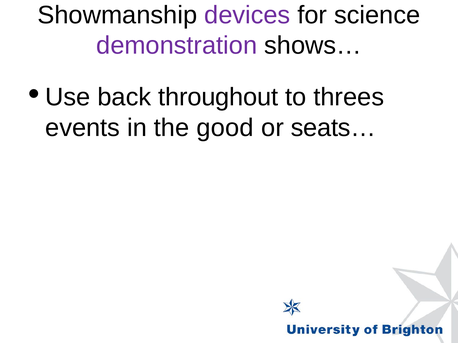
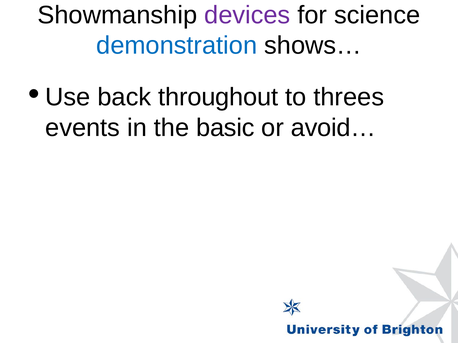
demonstration colour: purple -> blue (177, 46)
good: good -> basic (225, 128)
seats…: seats… -> avoid… (333, 128)
